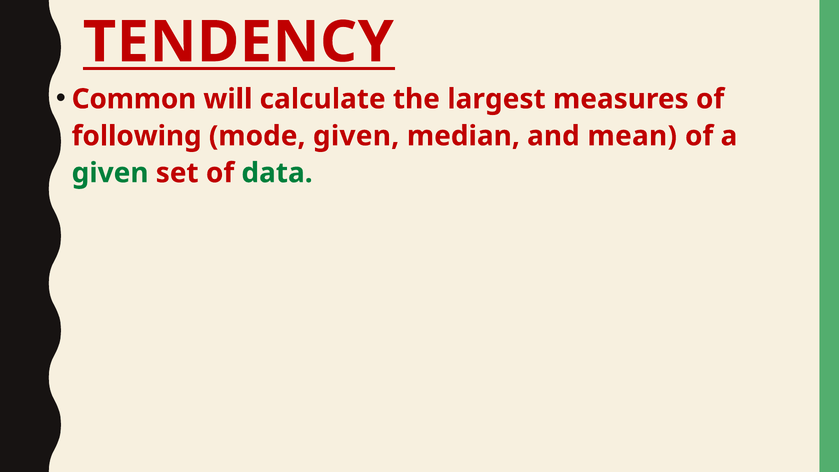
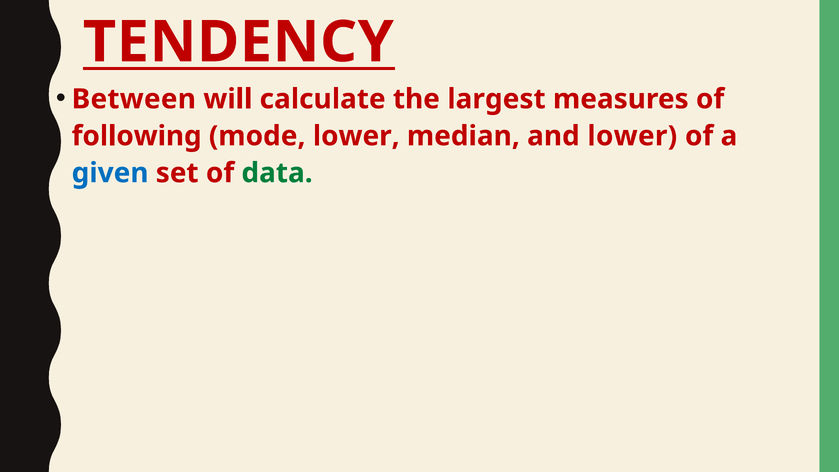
Common: Common -> Between (134, 99)
mode given: given -> lower (356, 136)
and mean: mean -> lower (632, 136)
given colour: green -> blue (110, 173)
